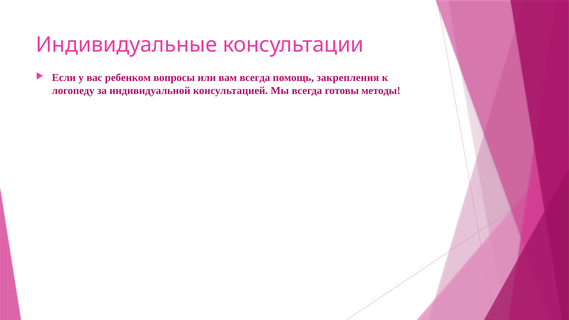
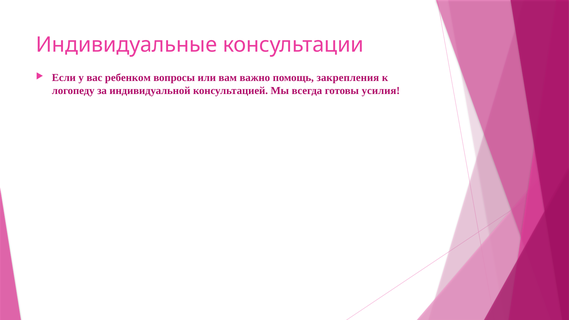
вам всегда: всегда -> важно (255, 78)
методы: методы -> усилия (381, 91)
